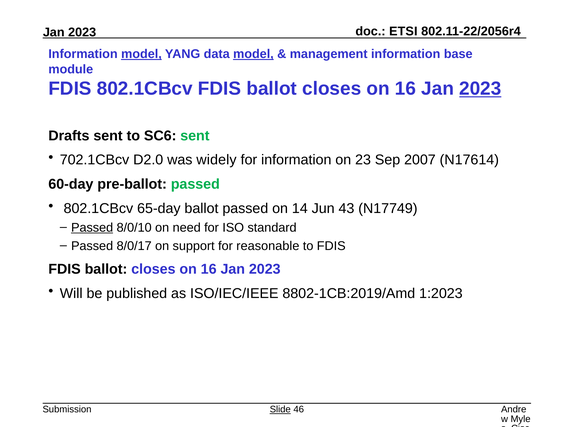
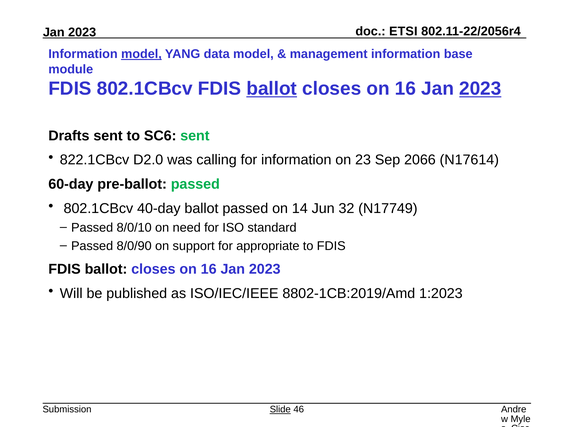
model underline: present -> none (253, 54)
ballot underline: none -> present (272, 89)
702.1CBcv: 702.1CBcv -> 822.1CBcv (95, 160)
widely: widely -> calling (217, 160)
2007: 2007 -> 2066 (420, 160)
65-day: 65-day -> 40-day (159, 208)
43: 43 -> 32 (346, 208)
Passed underline: present -> none (92, 227)
8/0/17: 8/0/17 -> 8/0/90 (134, 246)
reasonable: reasonable -> appropriate (268, 246)
